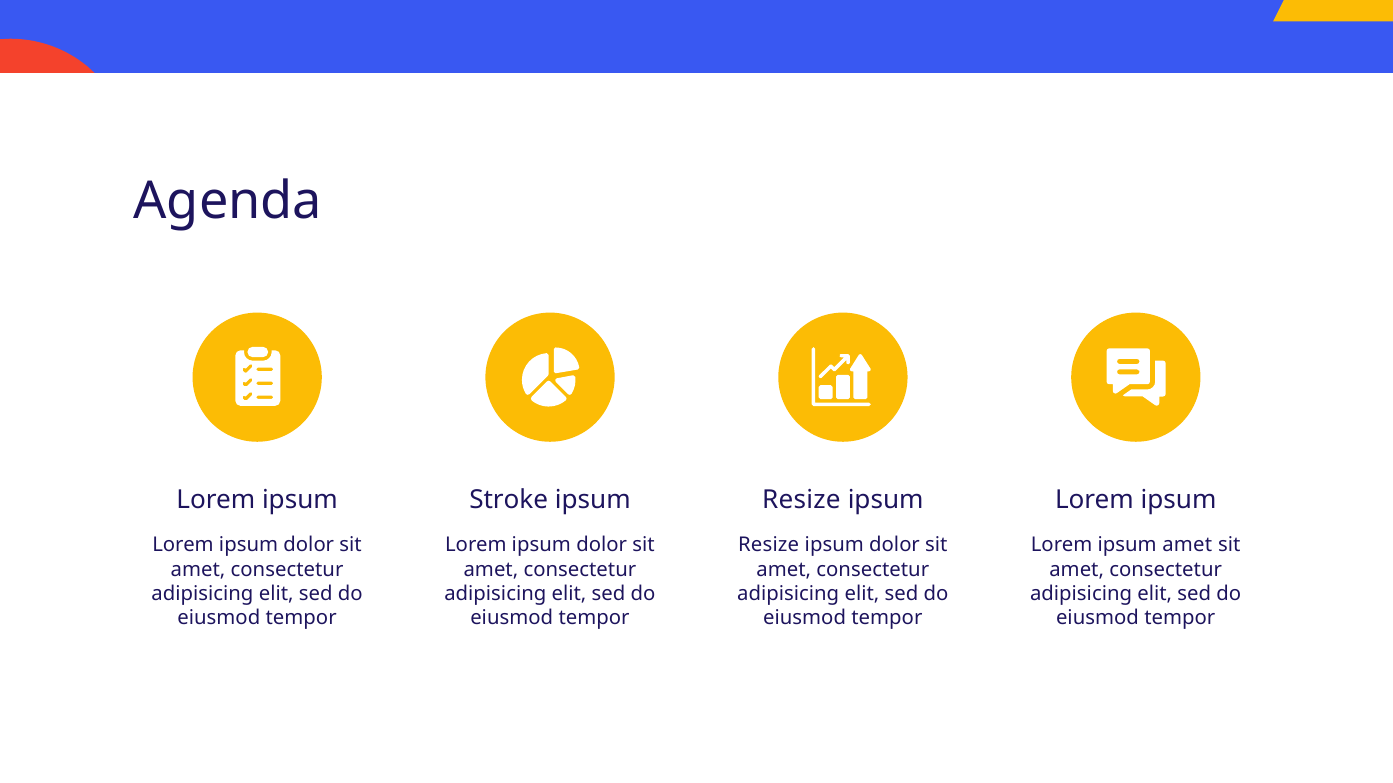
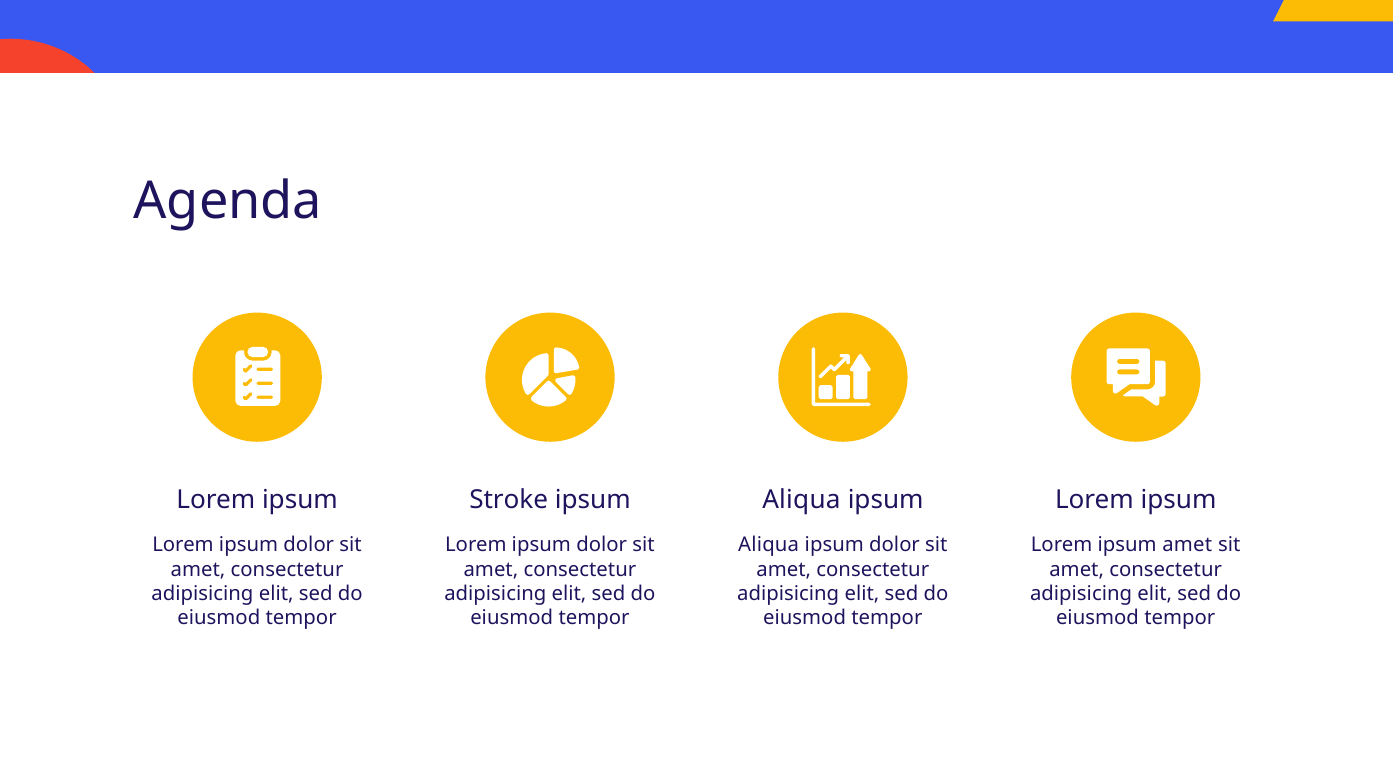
Resize: Resize -> Aliqua (801, 500)
Resize: Resize -> Aliqua (769, 545)
